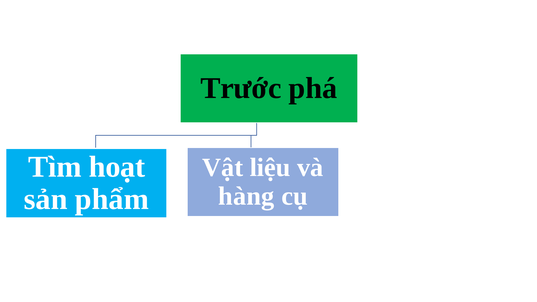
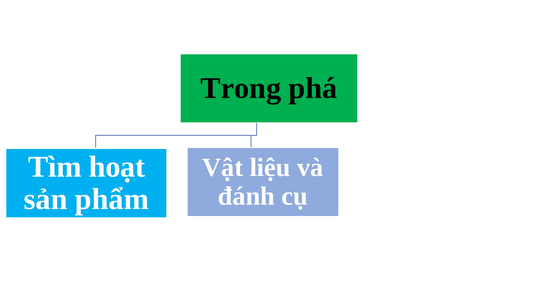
Trước: Trước -> Trong (241, 88)
hàng: hàng -> đánh (246, 196)
